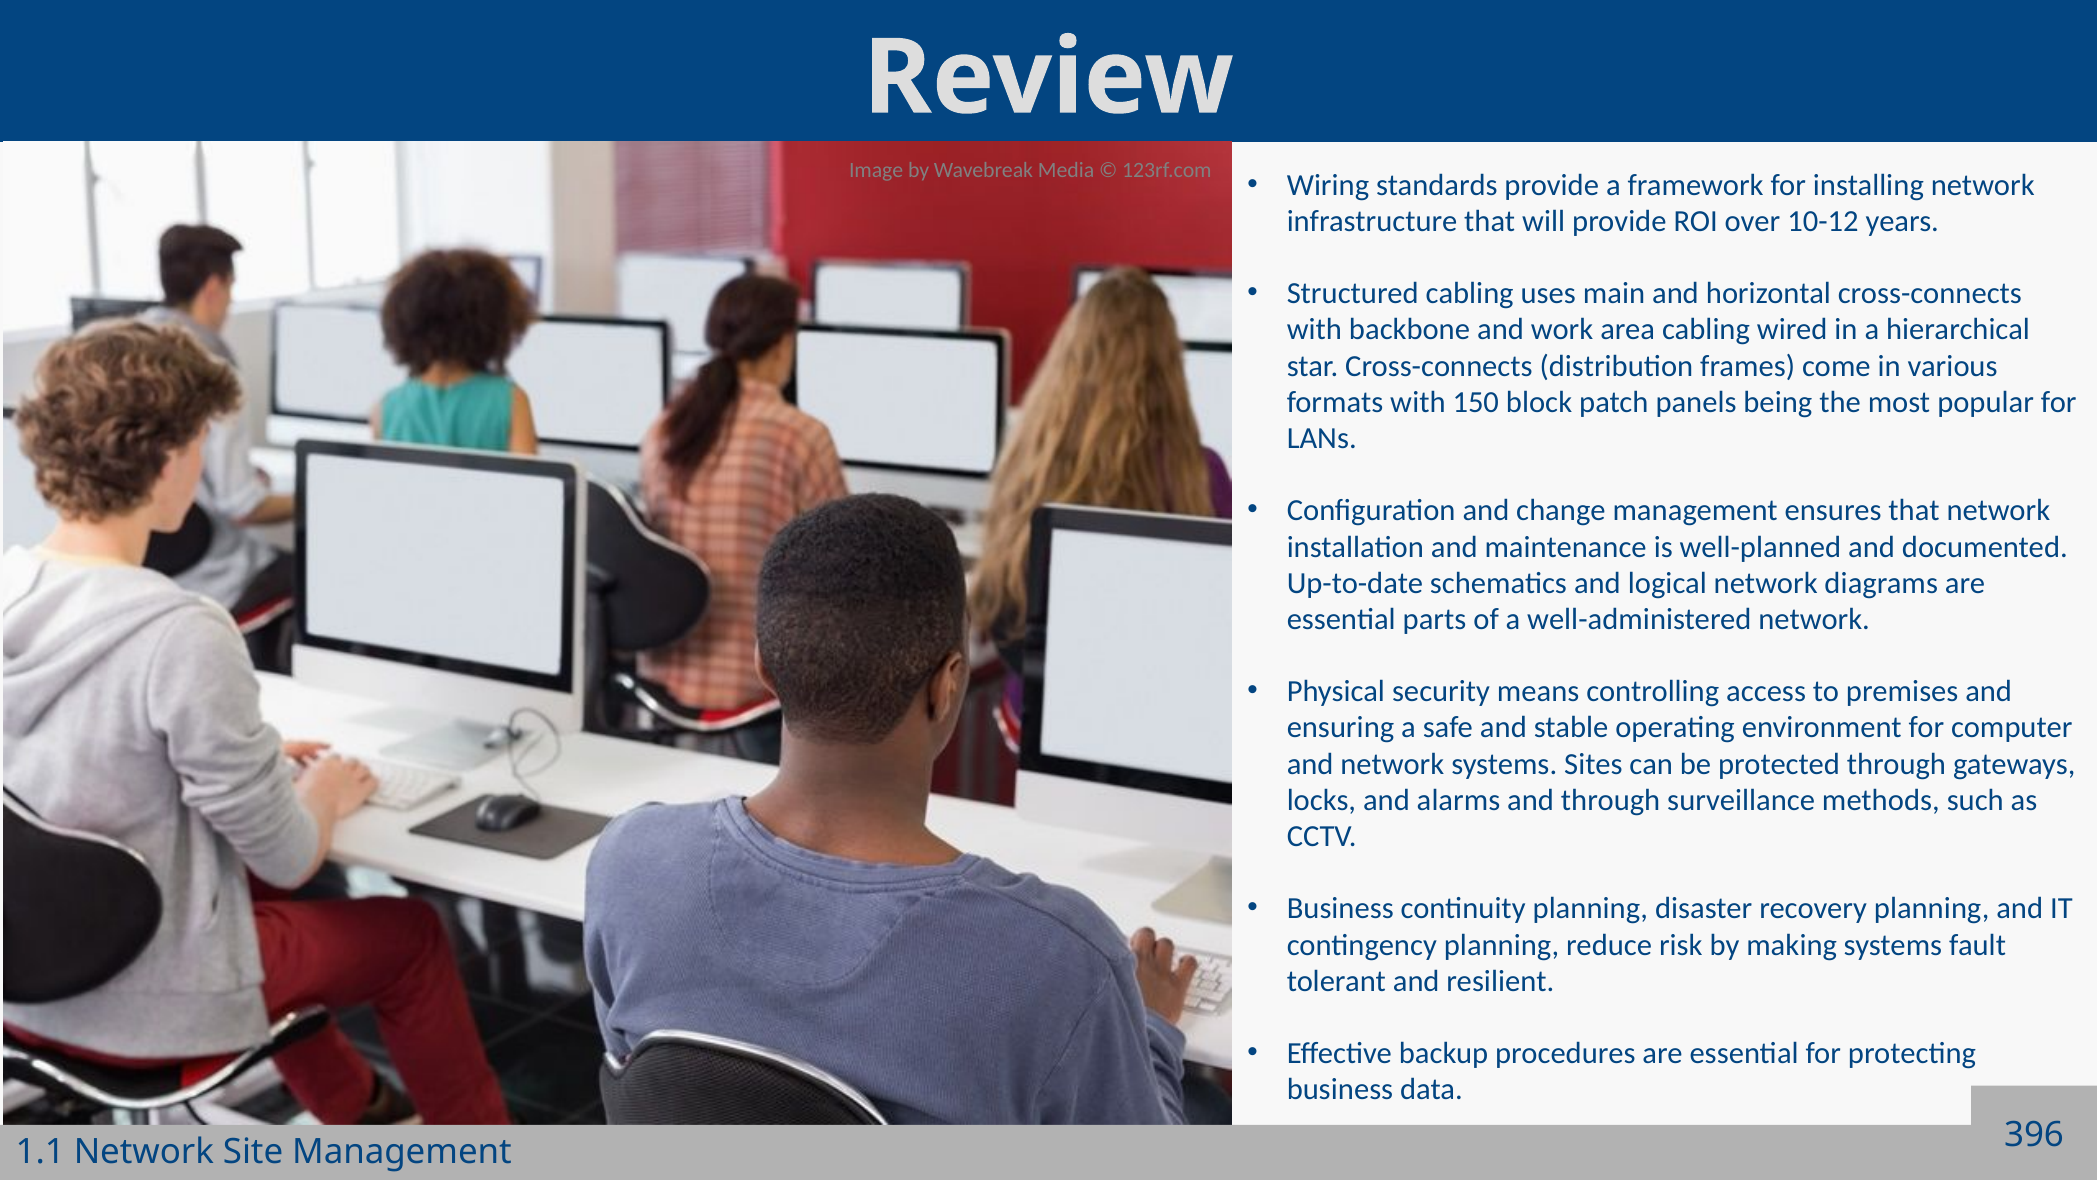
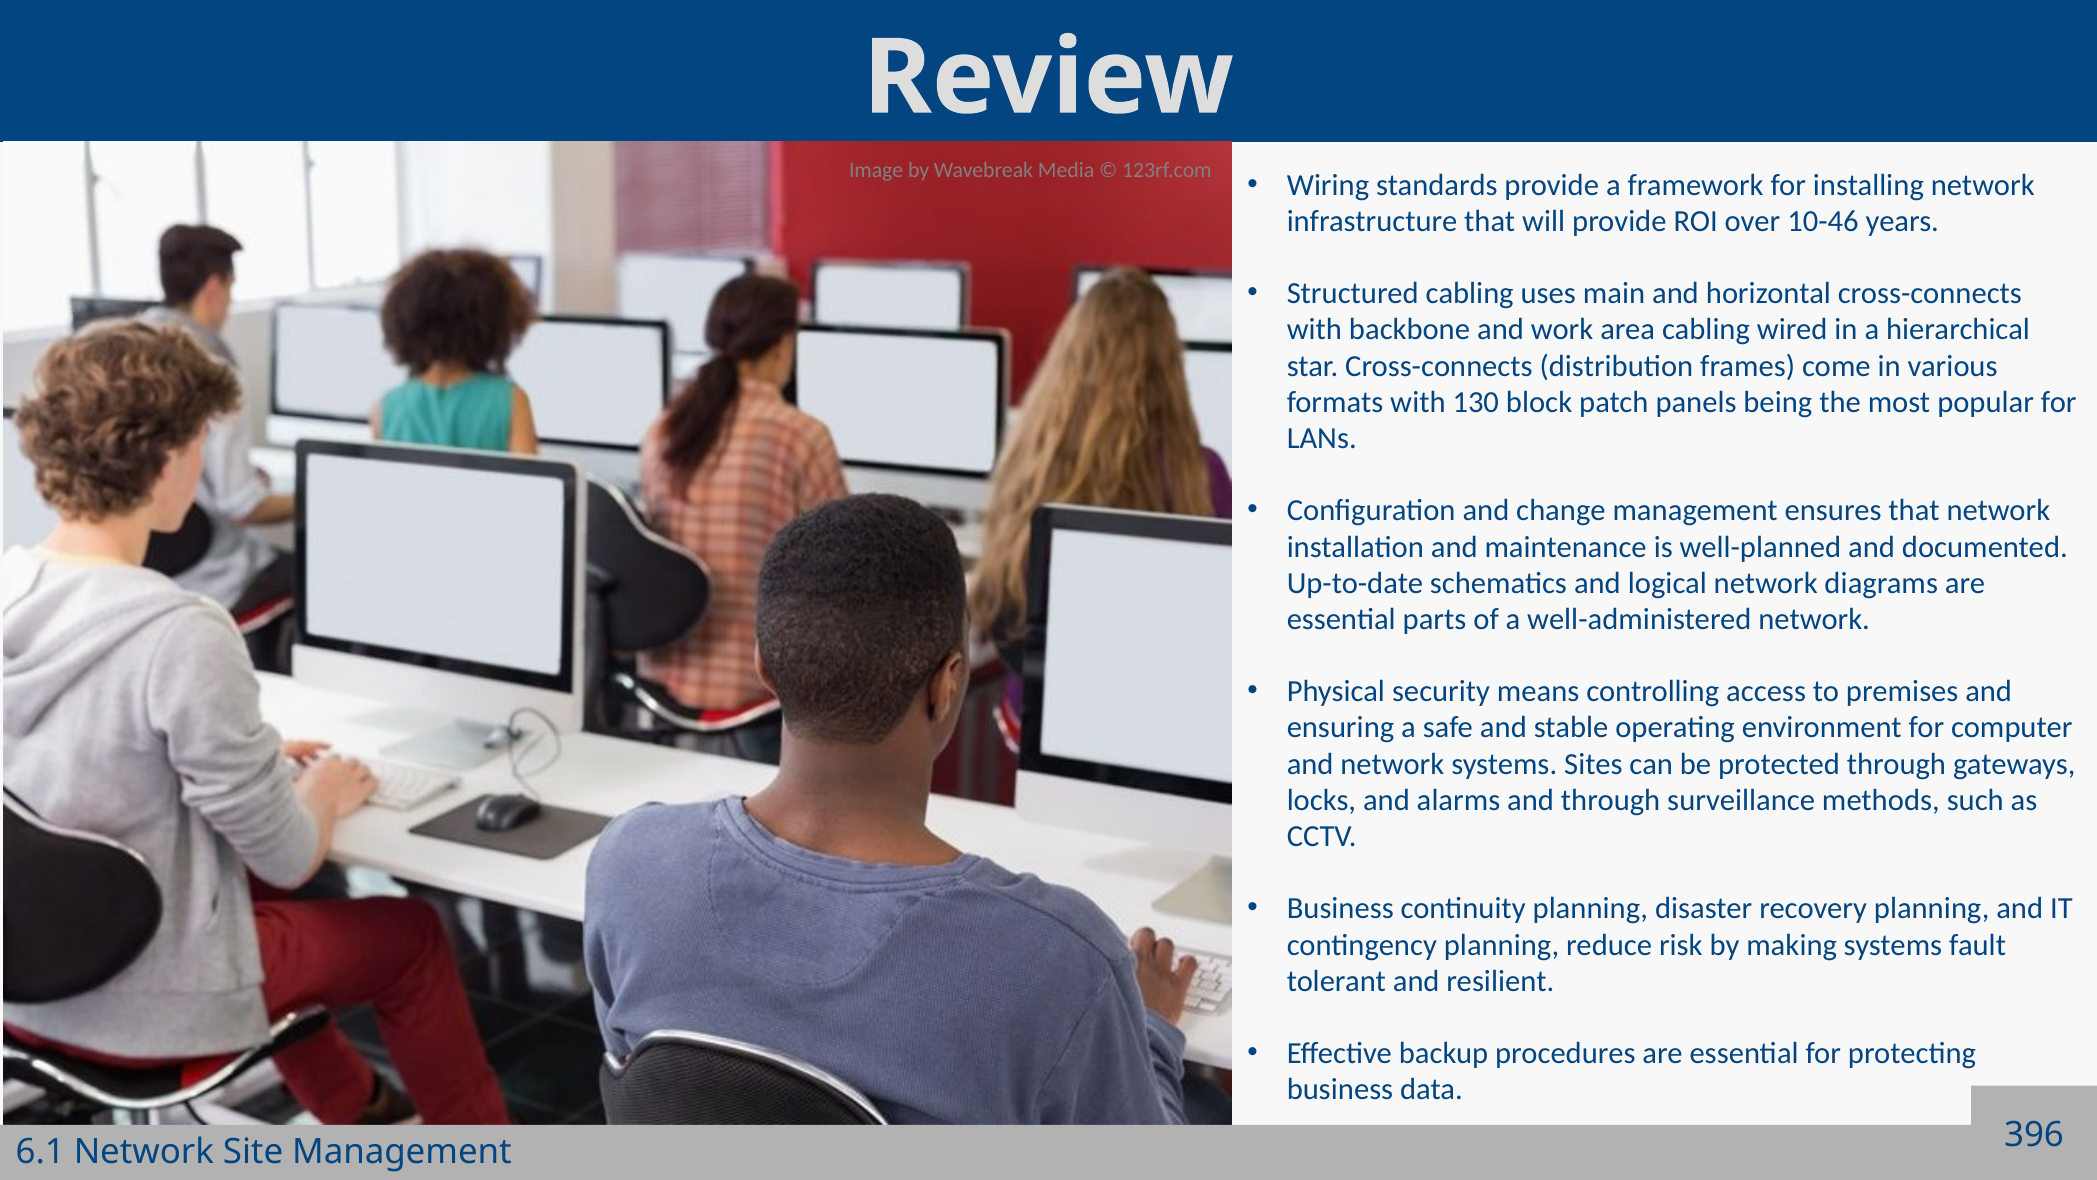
10-12: 10-12 -> 10-46 (1823, 222)
150: 150 -> 130 (1476, 402)
1.1: 1.1 -> 6.1 (40, 1152)
